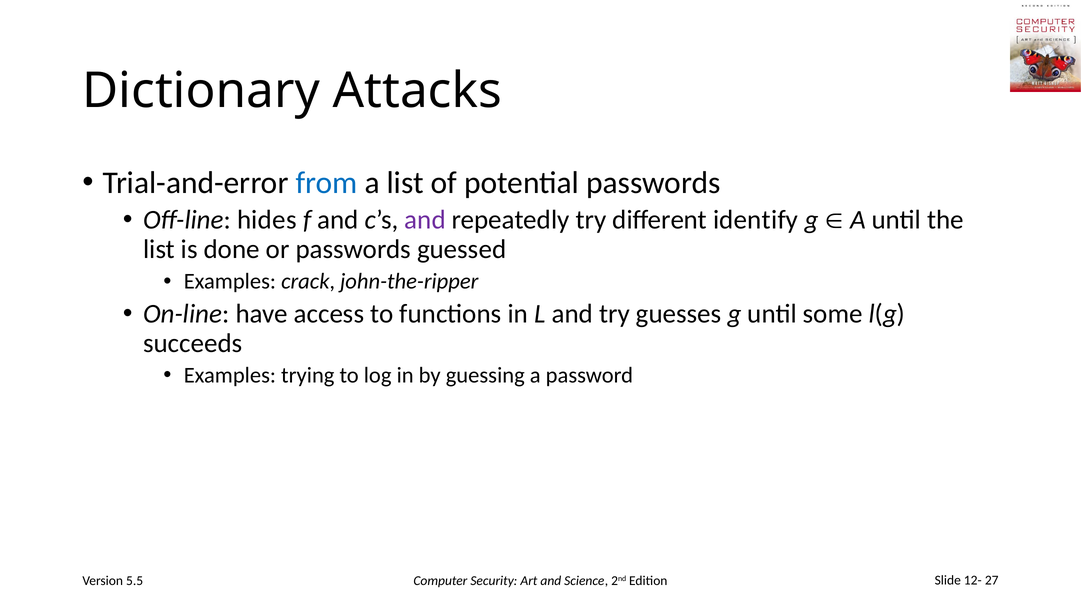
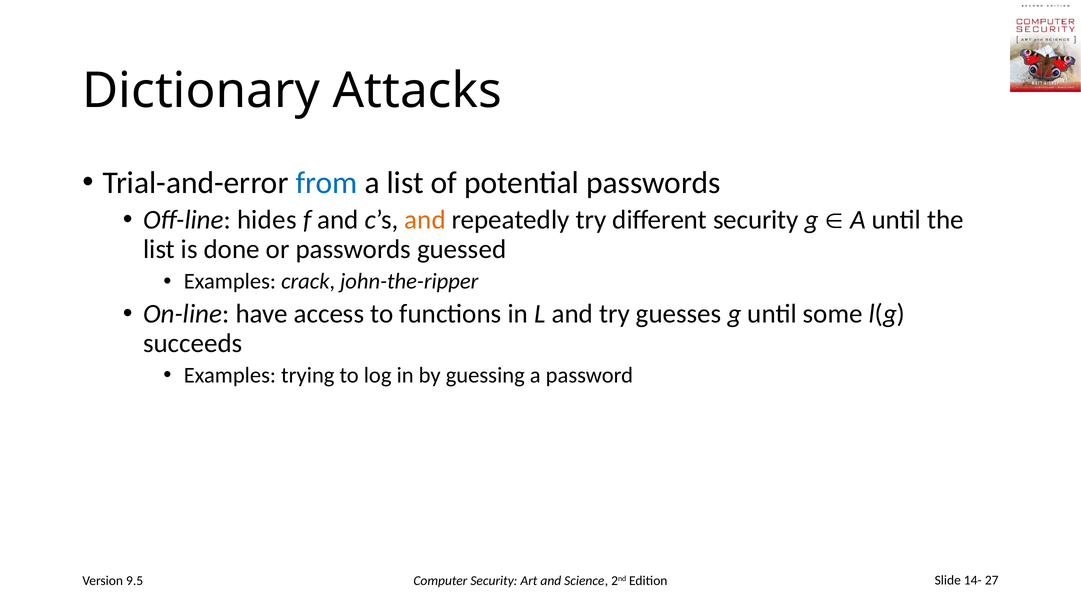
and colour: purple -> orange (425, 220)
different identify: identify -> security (756, 220)
5.5: 5.5 -> 9.5 (135, 581)
12-: 12- -> 14- (973, 581)
